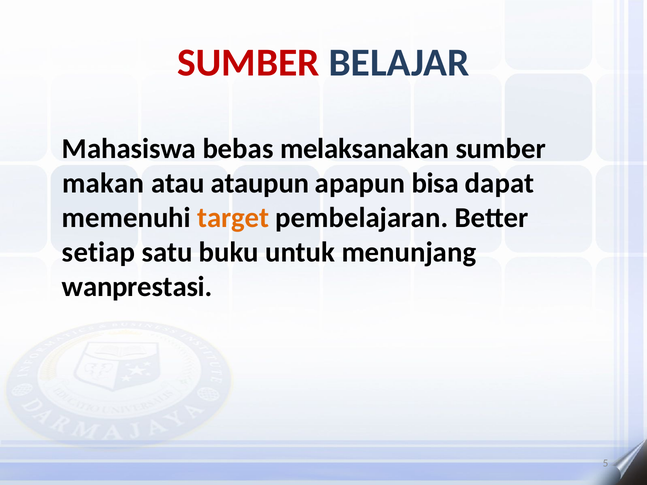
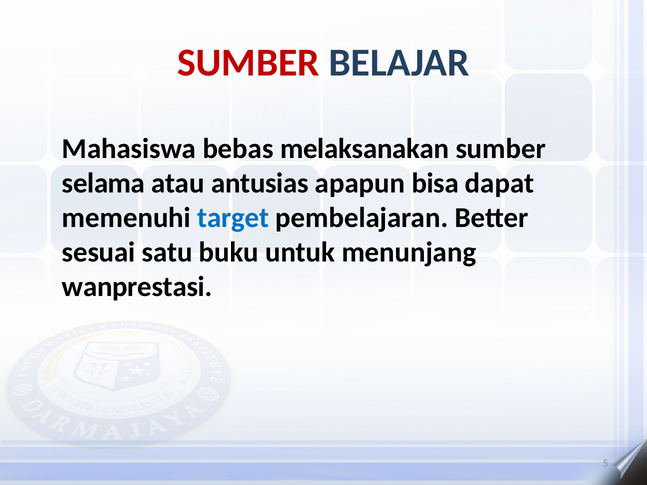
makan: makan -> selama (104, 183)
ataupun: ataupun -> antusias (260, 183)
target colour: orange -> blue (233, 218)
setiap: setiap -> sesuai (99, 252)
